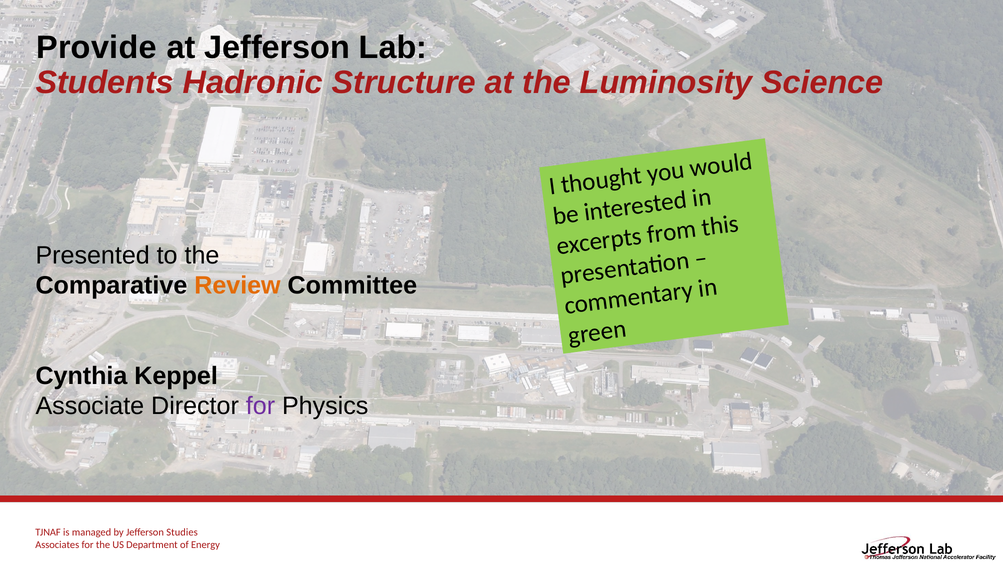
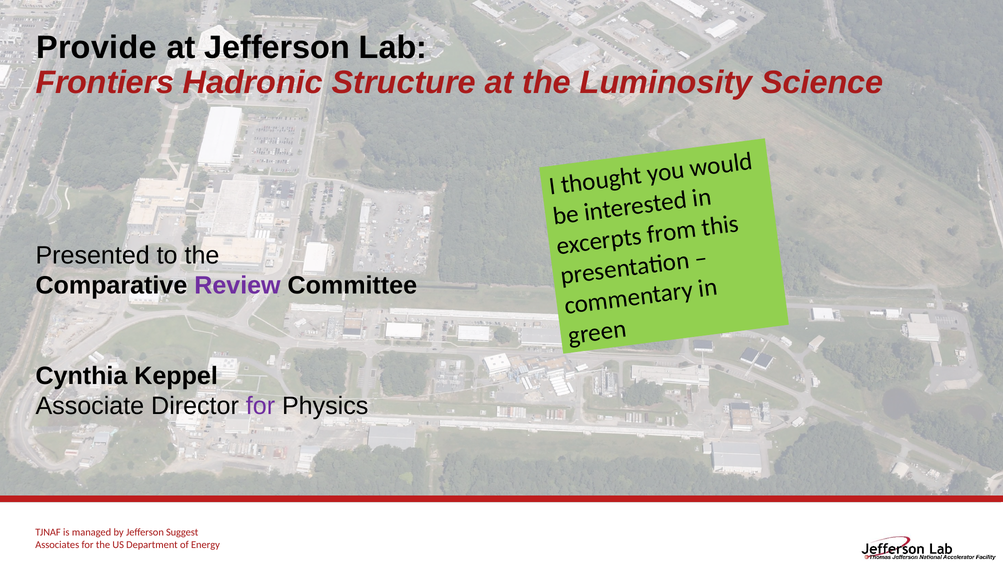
Students: Students -> Frontiers (105, 82)
Review colour: orange -> purple (237, 286)
Studies: Studies -> Suggest (182, 533)
